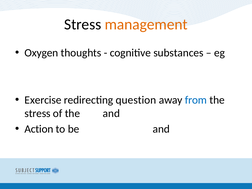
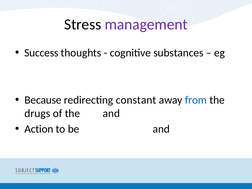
management colour: orange -> purple (146, 24)
Oxygen: Oxygen -> Success (41, 53)
Exercise: Exercise -> Because (43, 100)
question: question -> constant (136, 100)
stress: stress -> drugs (37, 113)
